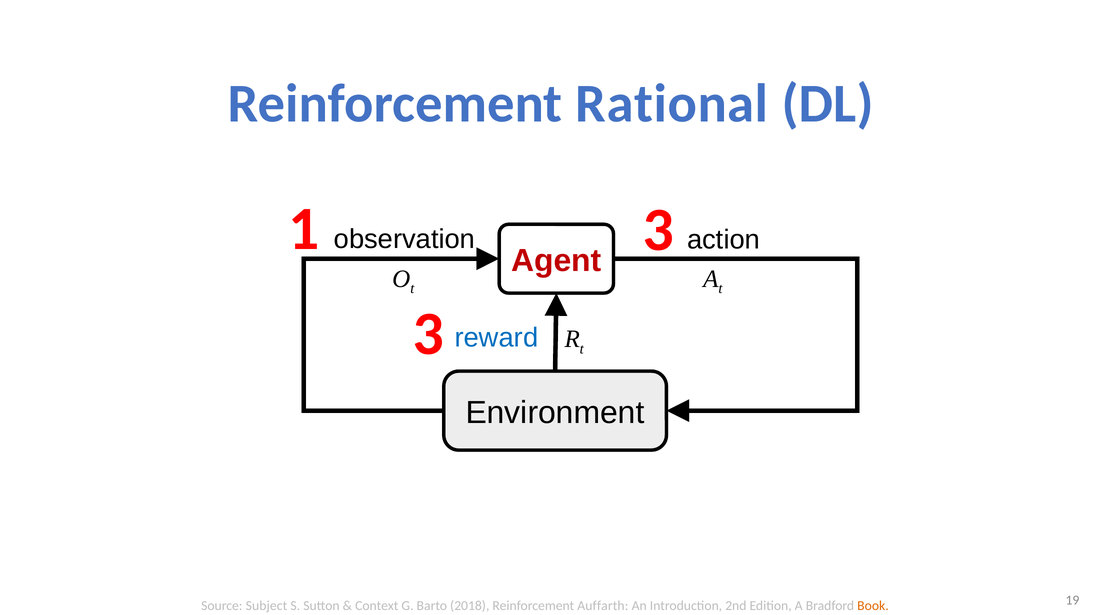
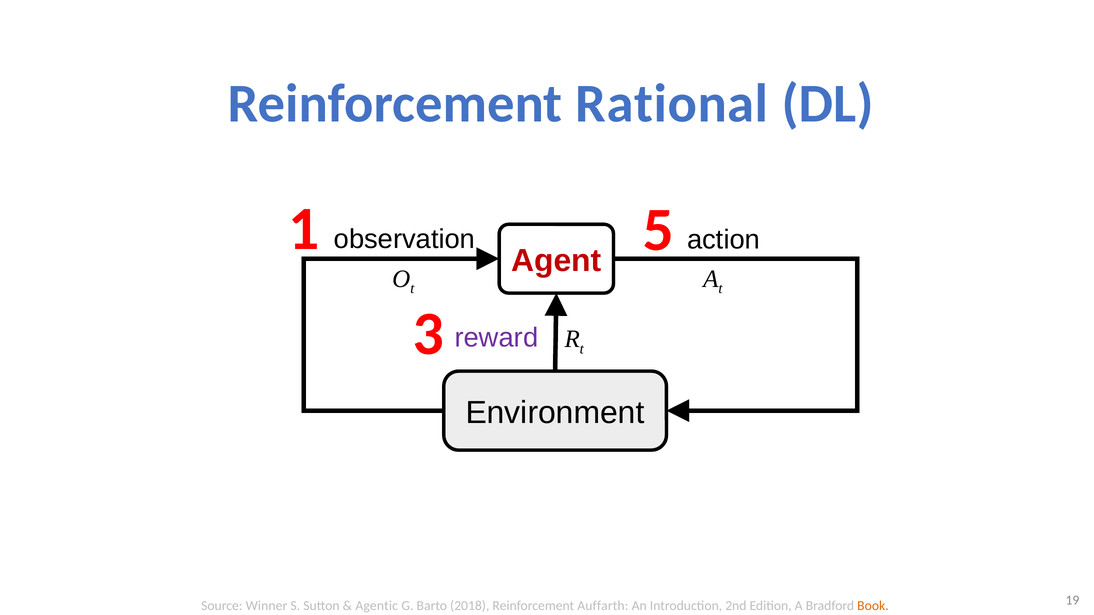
1 3: 3 -> 5 (658, 230)
reward colour: blue -> purple (496, 338)
Subject: Subject -> Winner (266, 606)
Context: Context -> Agentic (377, 606)
